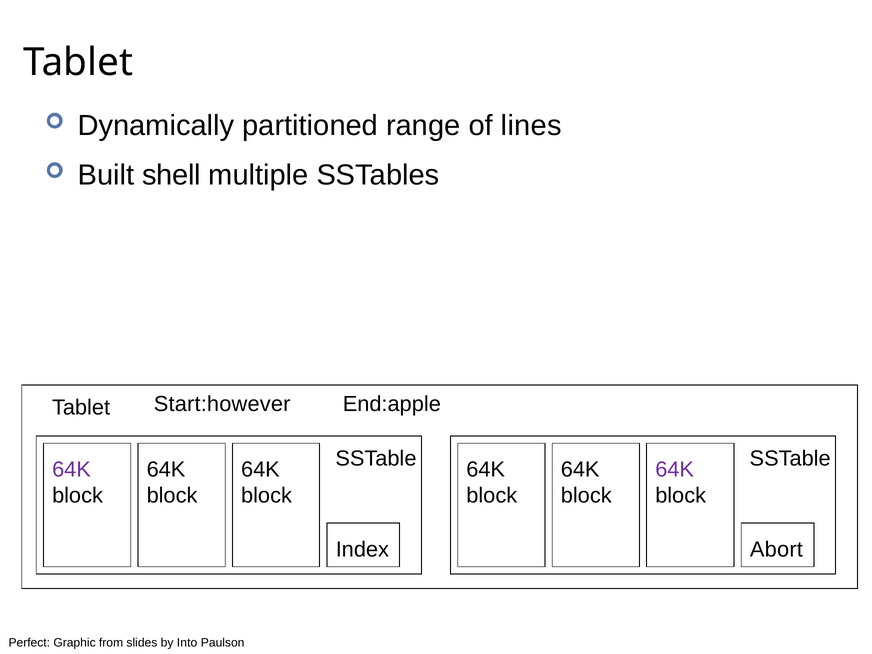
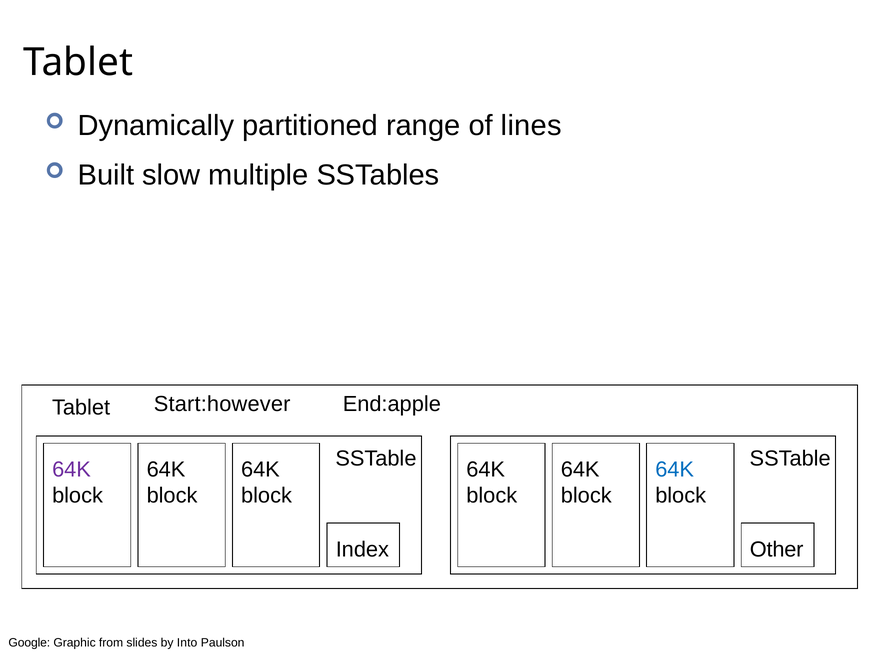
shell: shell -> slow (171, 175)
64K colour: purple -> blue (675, 469)
Abort: Abort -> Other (777, 549)
Perfect: Perfect -> Google (29, 643)
